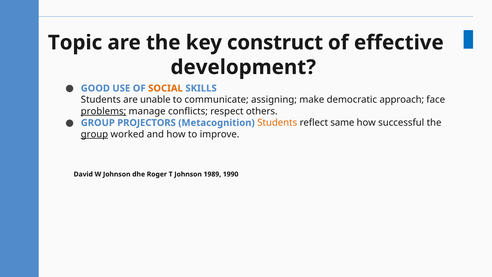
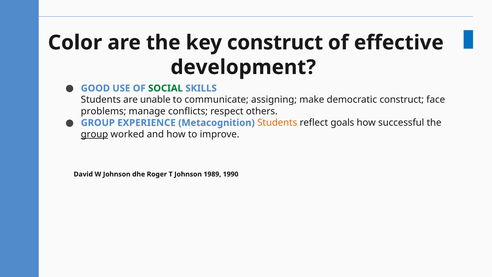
Topic: Topic -> Color (75, 43)
SOCIAL colour: orange -> green (166, 88)
democratic approach: approach -> construct (402, 100)
problems underline: present -> none (104, 111)
PROJECTORS: PROJECTORS -> EXPERIENCE (146, 123)
same: same -> goals (342, 123)
